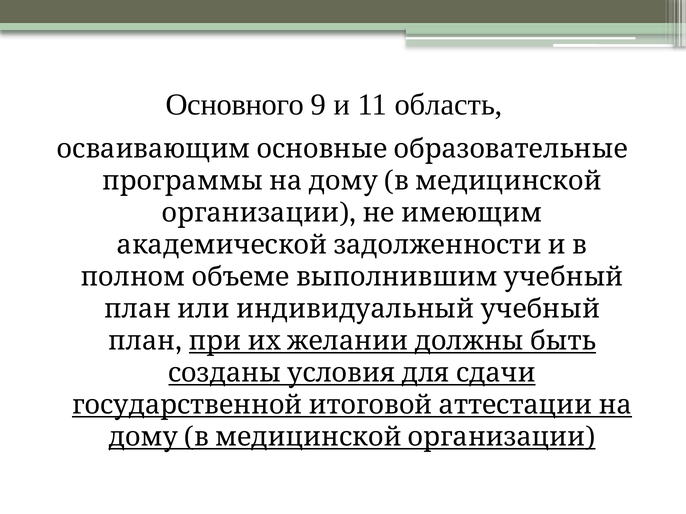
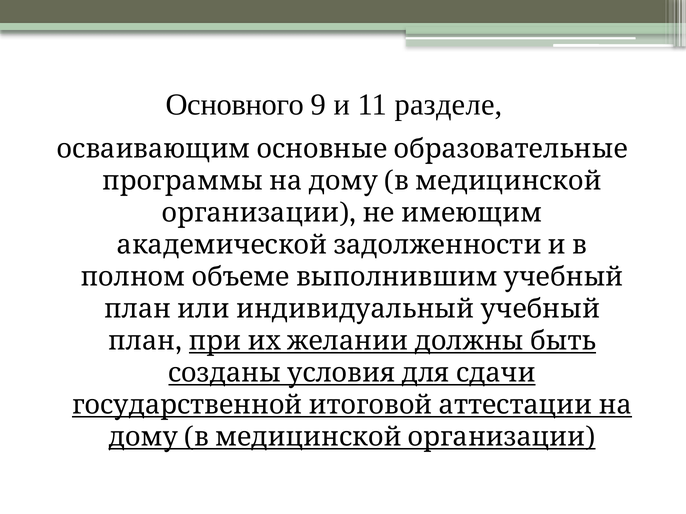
область: область -> разделе (449, 105)
